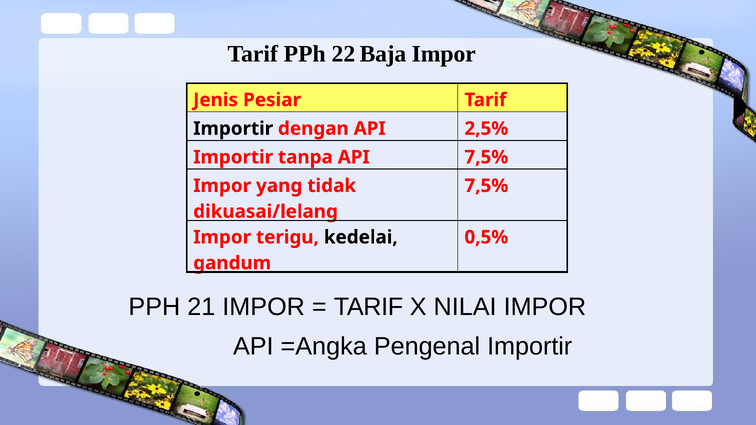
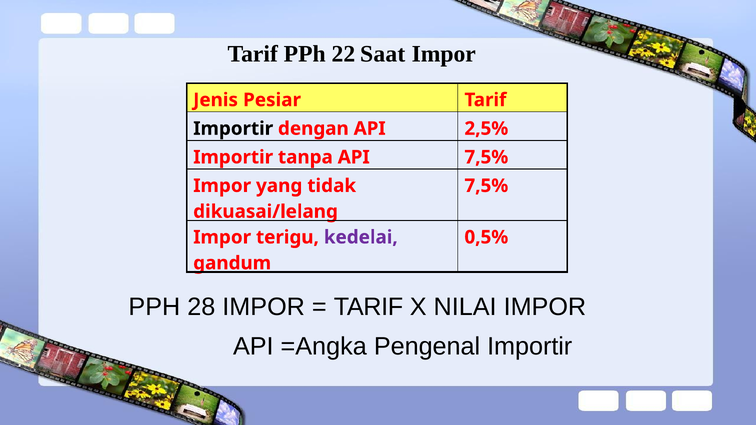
Baja: Baja -> Saat (383, 54)
kedelai colour: black -> purple (361, 237)
21: 21 -> 28 (201, 307)
